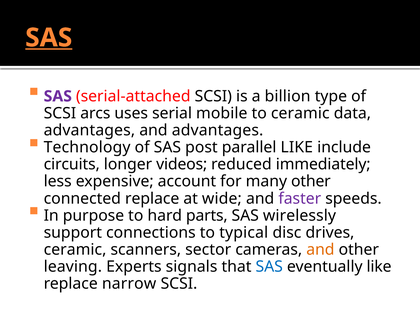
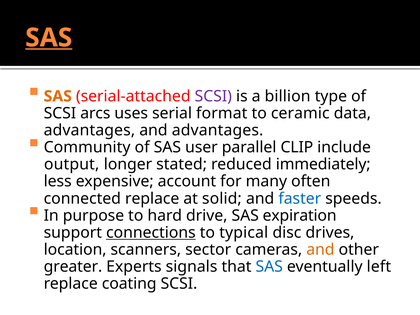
SAS colour: purple -> orange (58, 96)
SCSI colour: black -> purple (213, 96)
mobile: mobile -> format (222, 113)
Technology: Technology -> Community (87, 147)
post: post -> user (201, 147)
parallel LIKE: LIKE -> CLIP (297, 147)
circuits: circuits -> output (72, 164)
videos: videos -> stated (182, 164)
many other: other -> often (311, 181)
wide: wide -> solid (222, 198)
faster colour: purple -> blue (300, 198)
parts: parts -> drive (207, 216)
wirelessly: wirelessly -> expiration (300, 216)
connections underline: none -> present (151, 233)
ceramic: ceramic -> location (75, 250)
leaving: leaving -> greater (73, 267)
eventually like: like -> left (379, 267)
narrow: narrow -> coating (129, 284)
